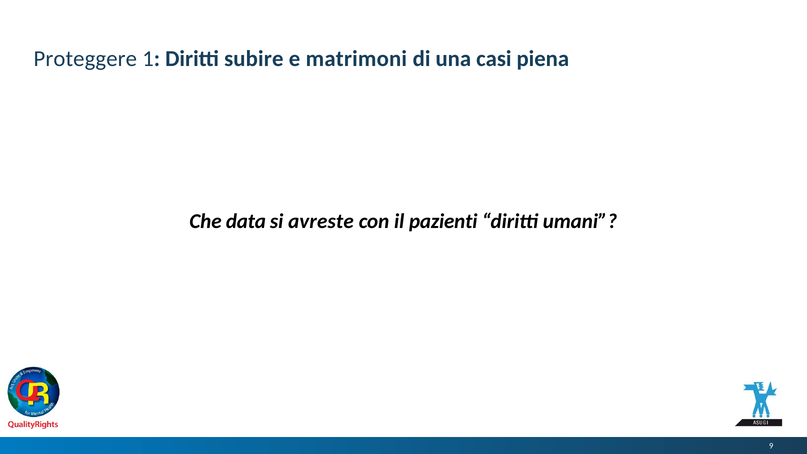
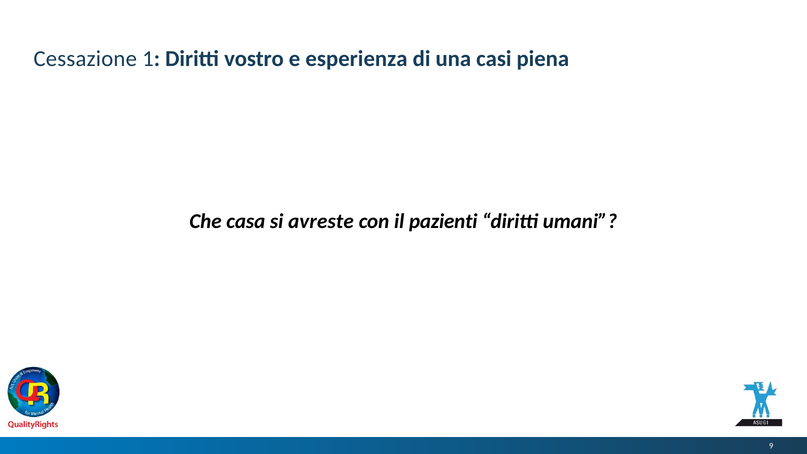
Proteggere: Proteggere -> Cessazione (85, 59)
subire: subire -> vostro (254, 59)
matrimoni: matrimoni -> esperienza (356, 59)
data: data -> casa (246, 221)
